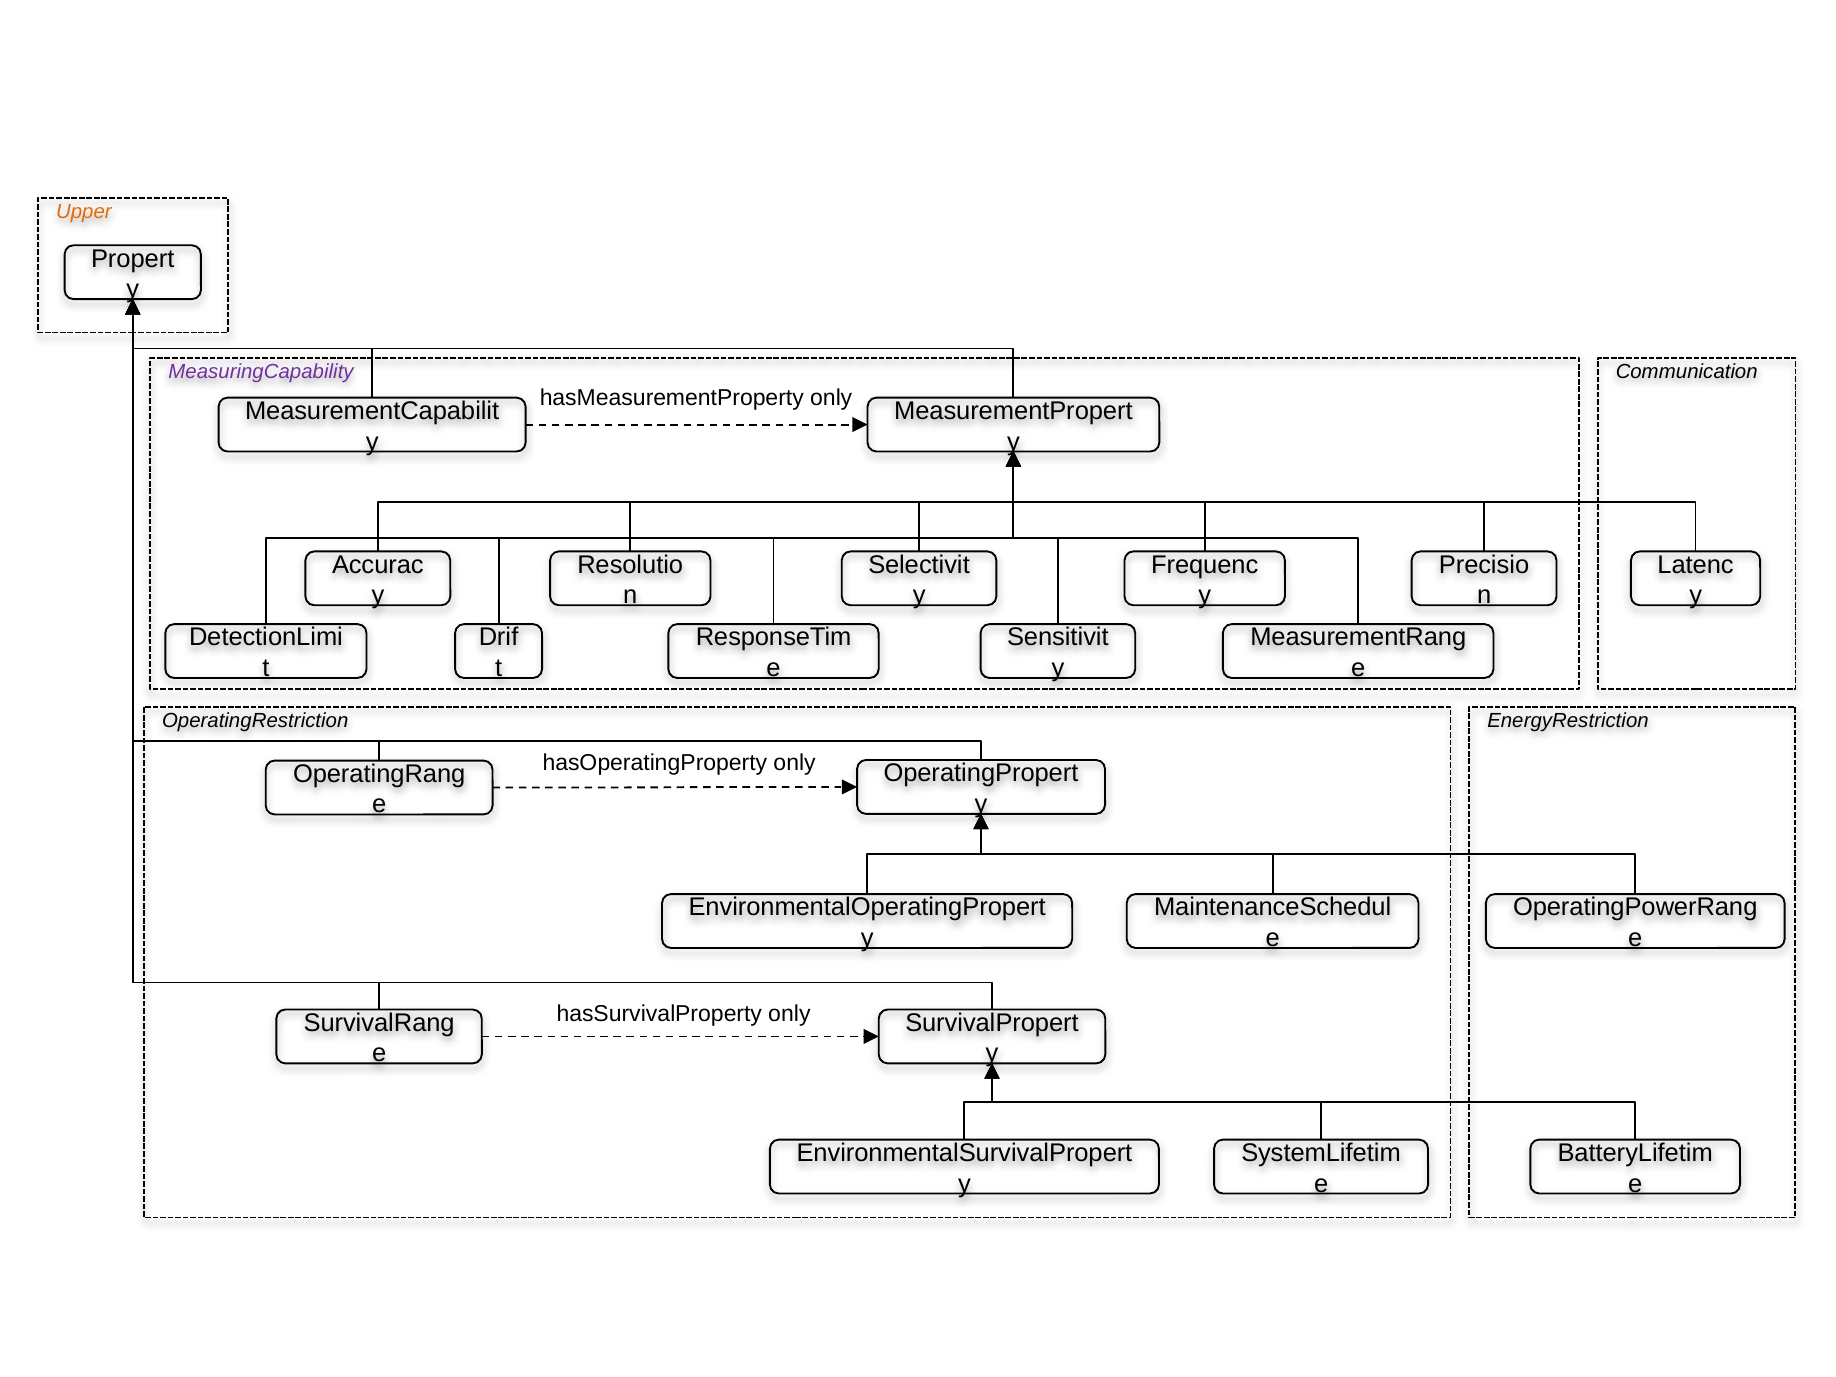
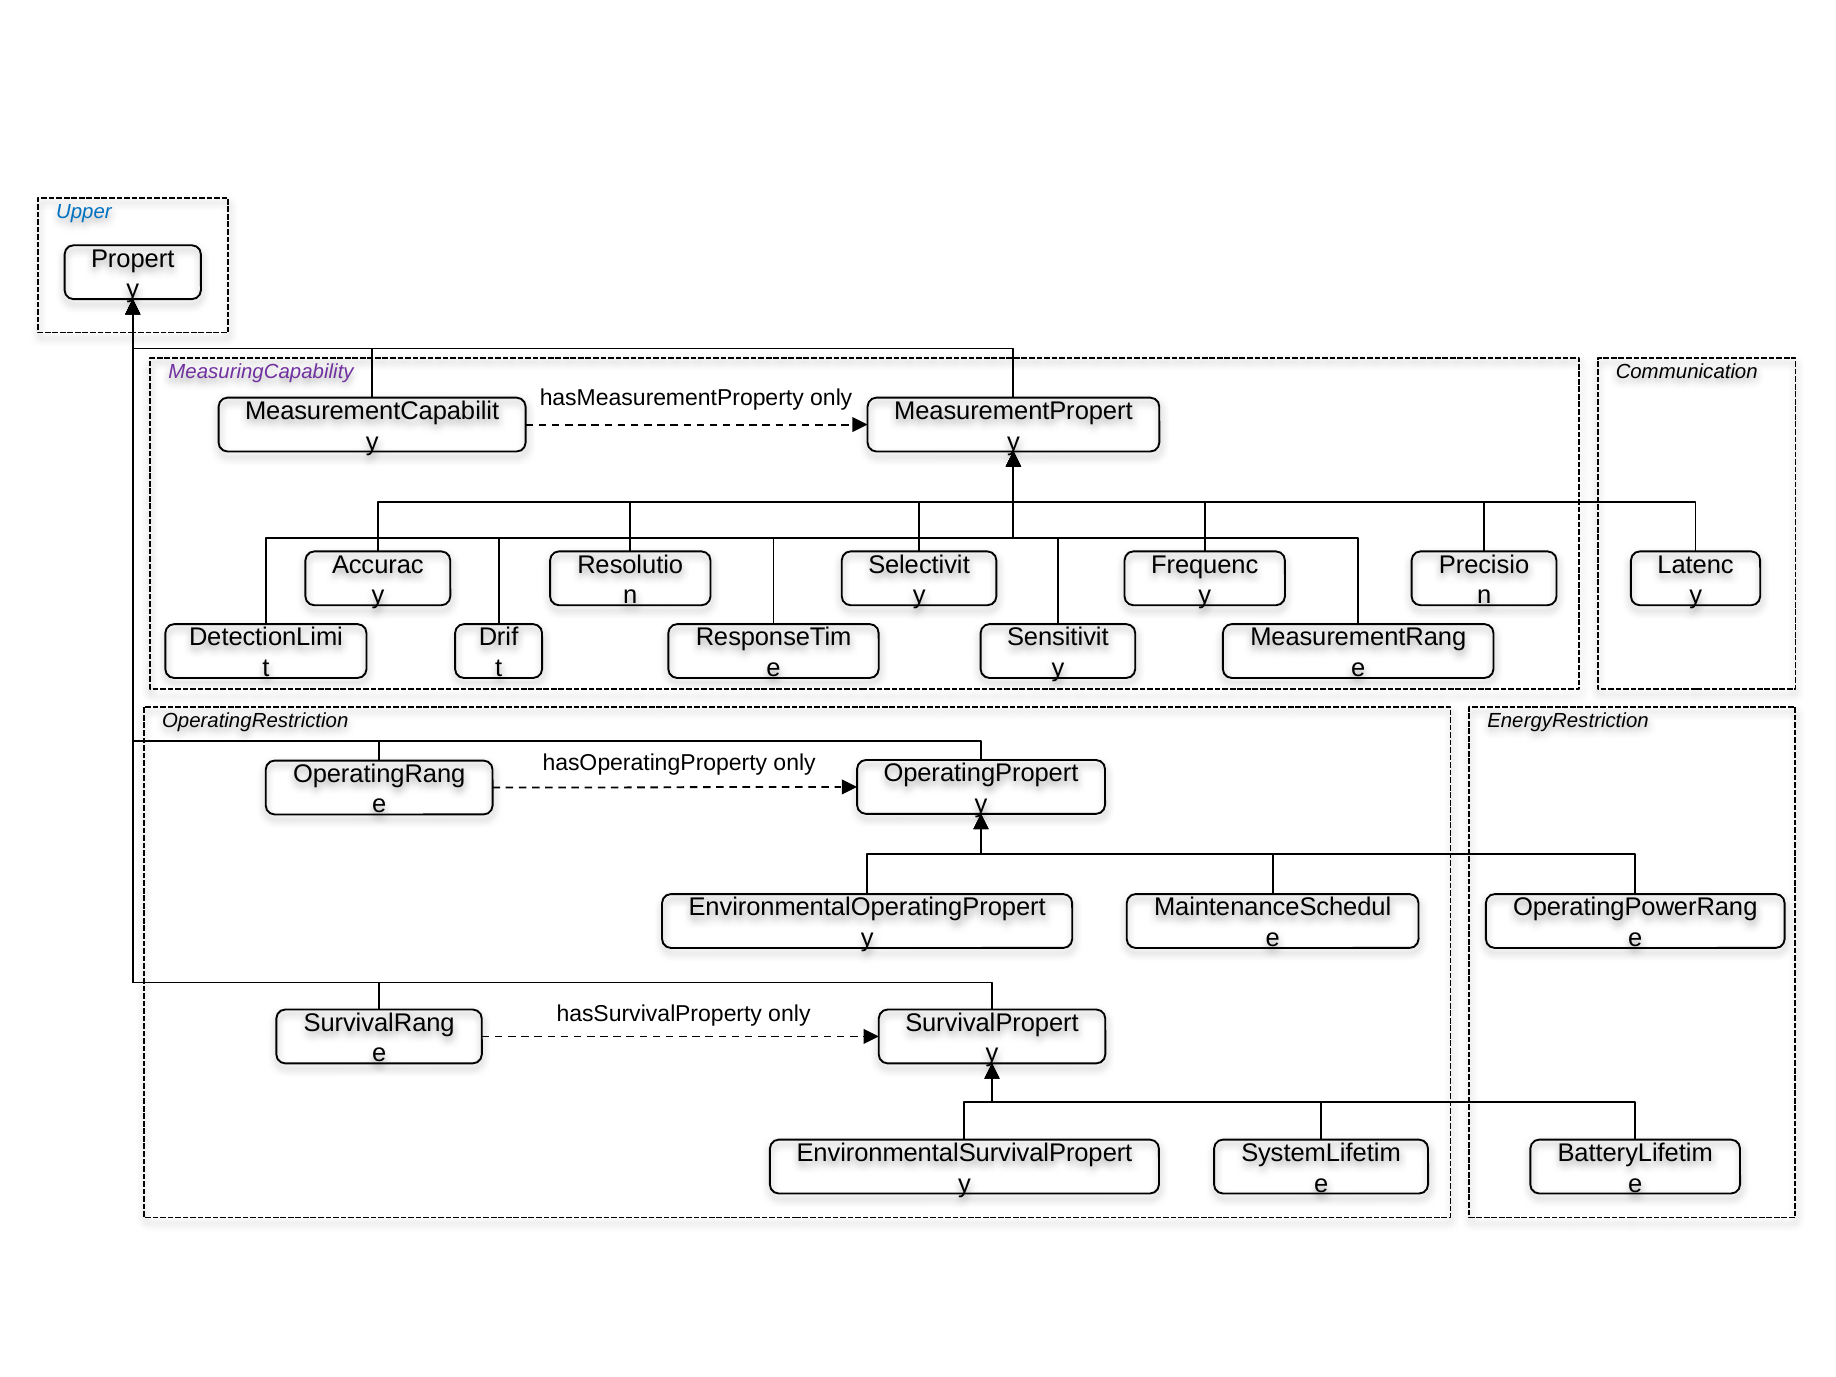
Upper colour: orange -> blue (84, 212)
